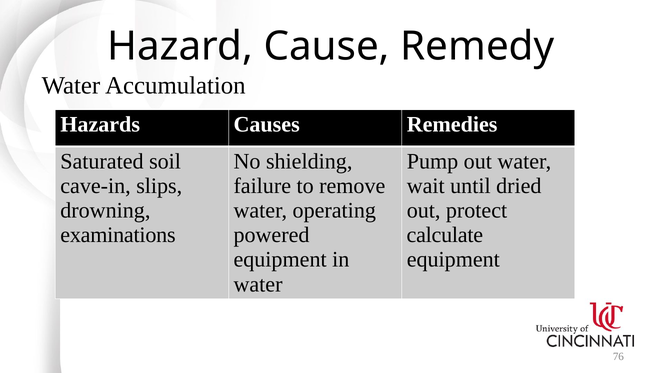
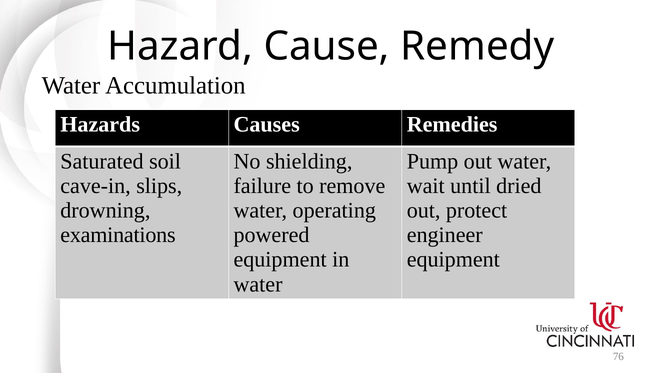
calculate: calculate -> engineer (445, 235)
